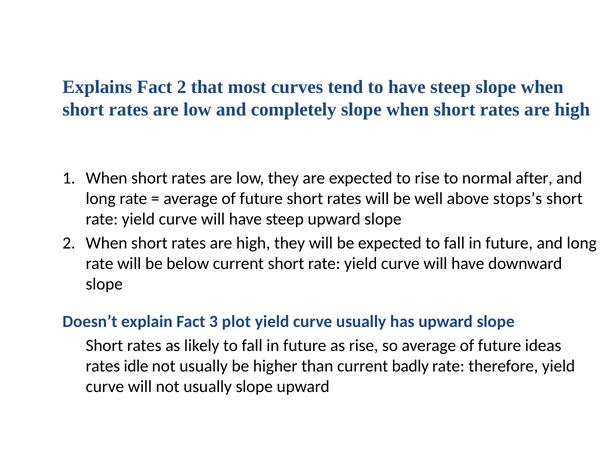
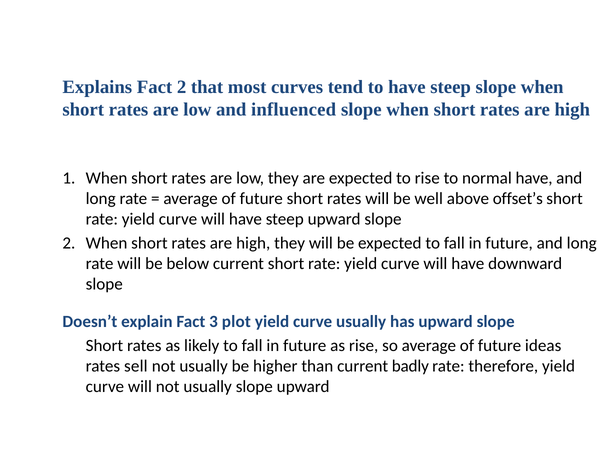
completely: completely -> influenced (294, 110)
normal after: after -> have (534, 178)
stops’s: stops’s -> offset’s (518, 199)
idle: idle -> sell (136, 366)
